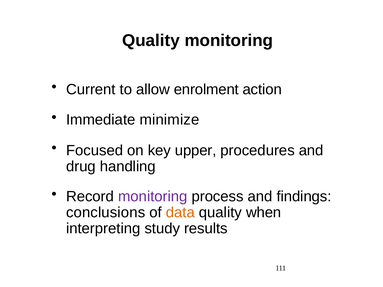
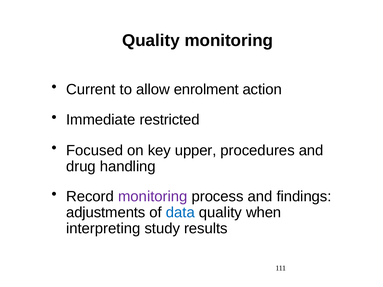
minimize: minimize -> restricted (170, 120)
conclusions: conclusions -> adjustments (106, 213)
data colour: orange -> blue (180, 213)
